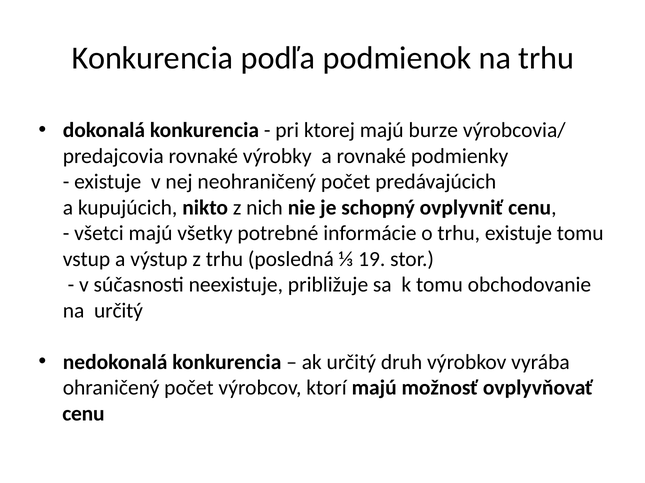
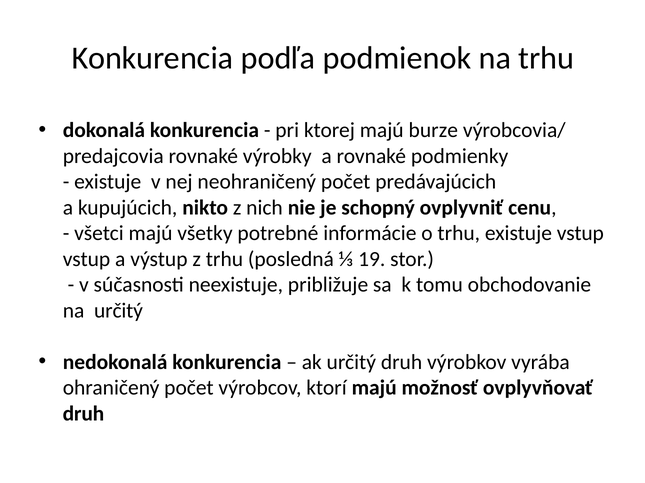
existuje tomu: tomu -> vstup (580, 234)
cenu: cenu -> druh (83, 414)
